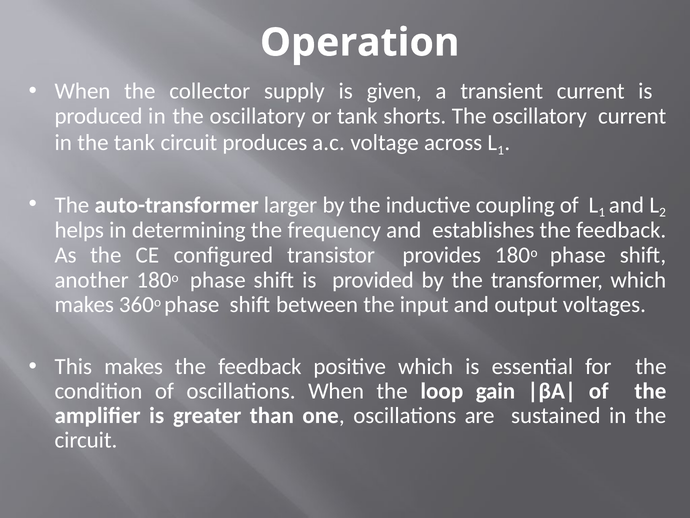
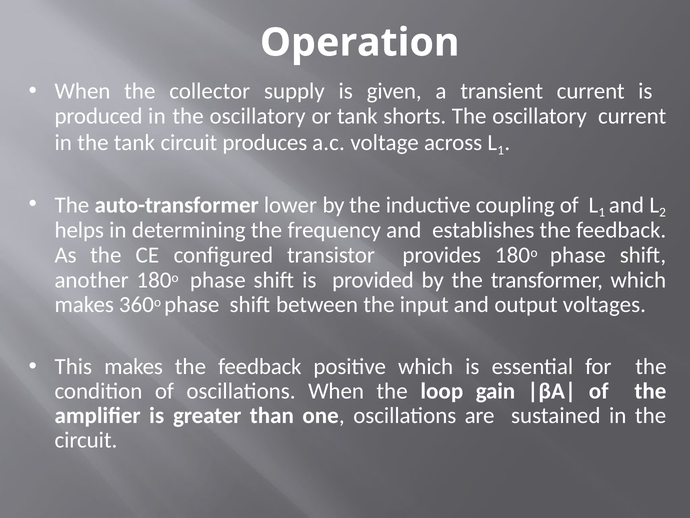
larger: larger -> lower (290, 205)
